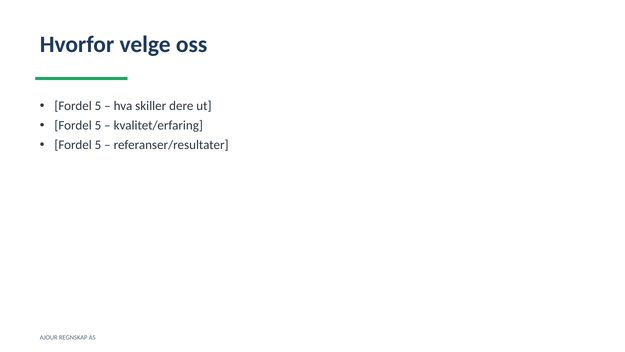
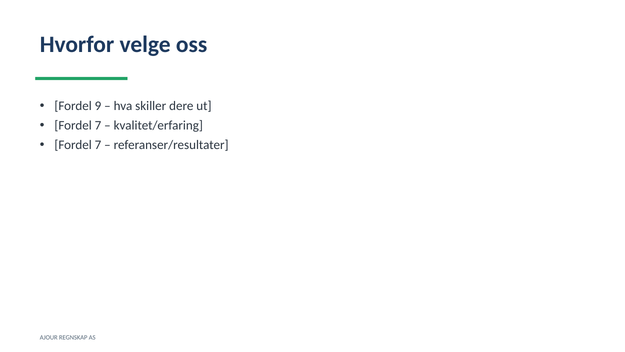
5: 5 -> 9 (98, 106)
5: 5 -> 7 (98, 125)
5: 5 -> 7 (98, 145)
